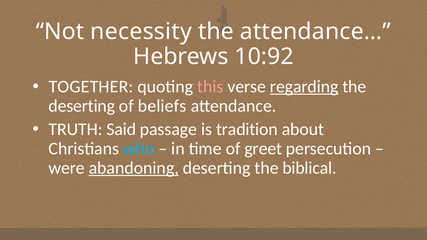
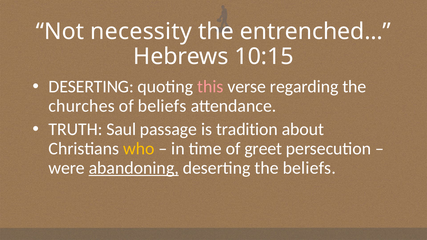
attendance…: attendance… -> entrenched… (315, 32)
10:92: 10:92 -> 10:15 (264, 57)
TOGETHER: TOGETHER -> DESERTING (91, 87)
regarding underline: present -> none (304, 87)
deserting: deserting -> churches (82, 106)
Said: Said -> Saul (121, 130)
who colour: light blue -> yellow (139, 149)
the biblical: biblical -> beliefs (309, 168)
